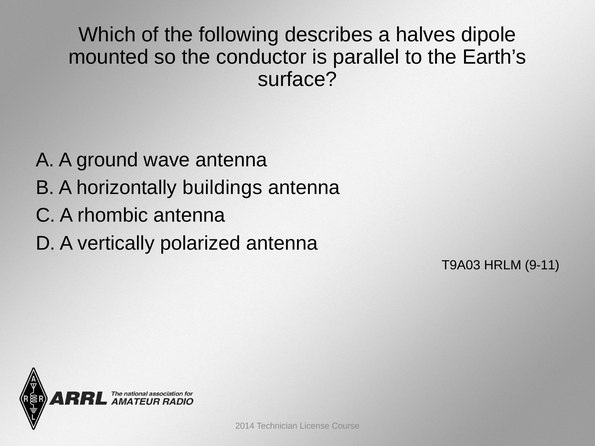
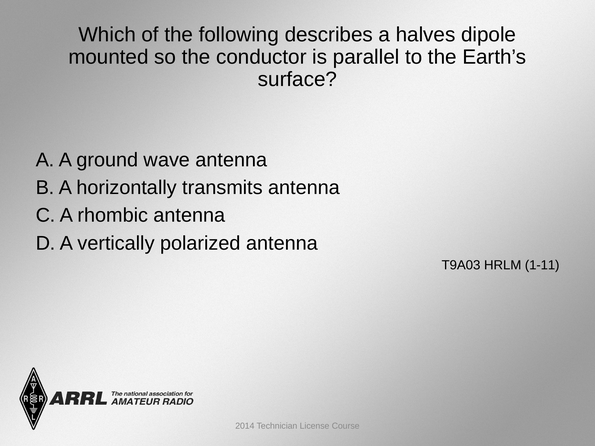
buildings: buildings -> transmits (222, 188)
9-11: 9-11 -> 1-11 (542, 265)
